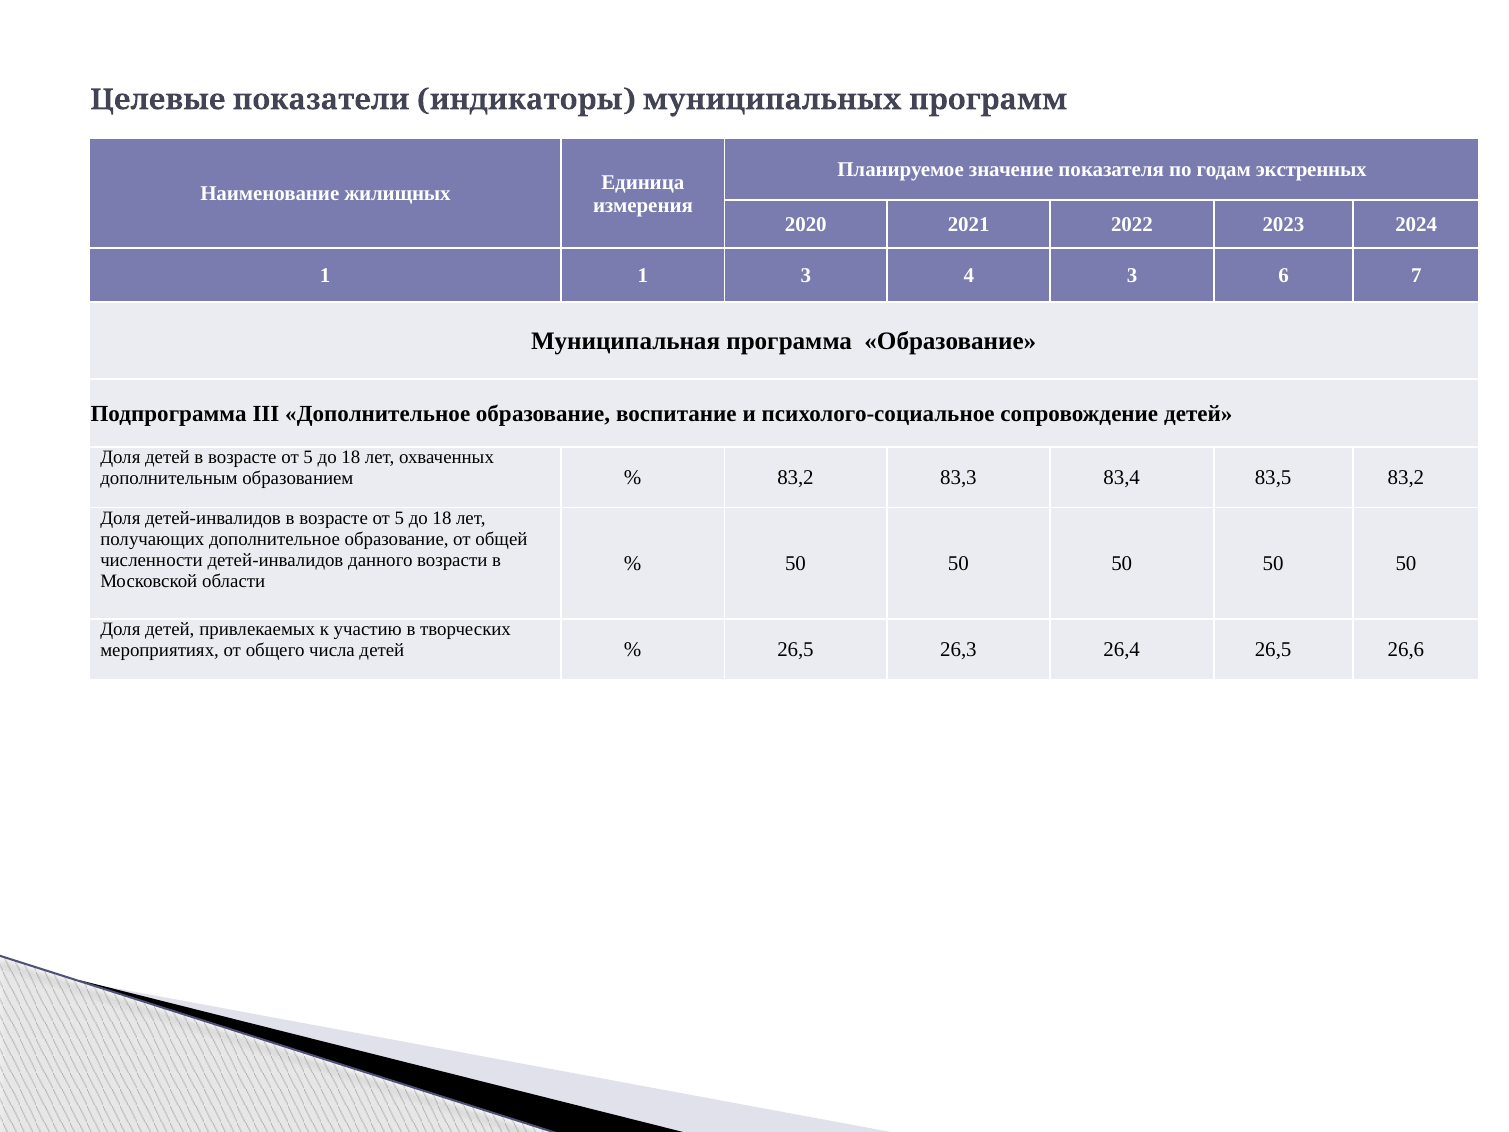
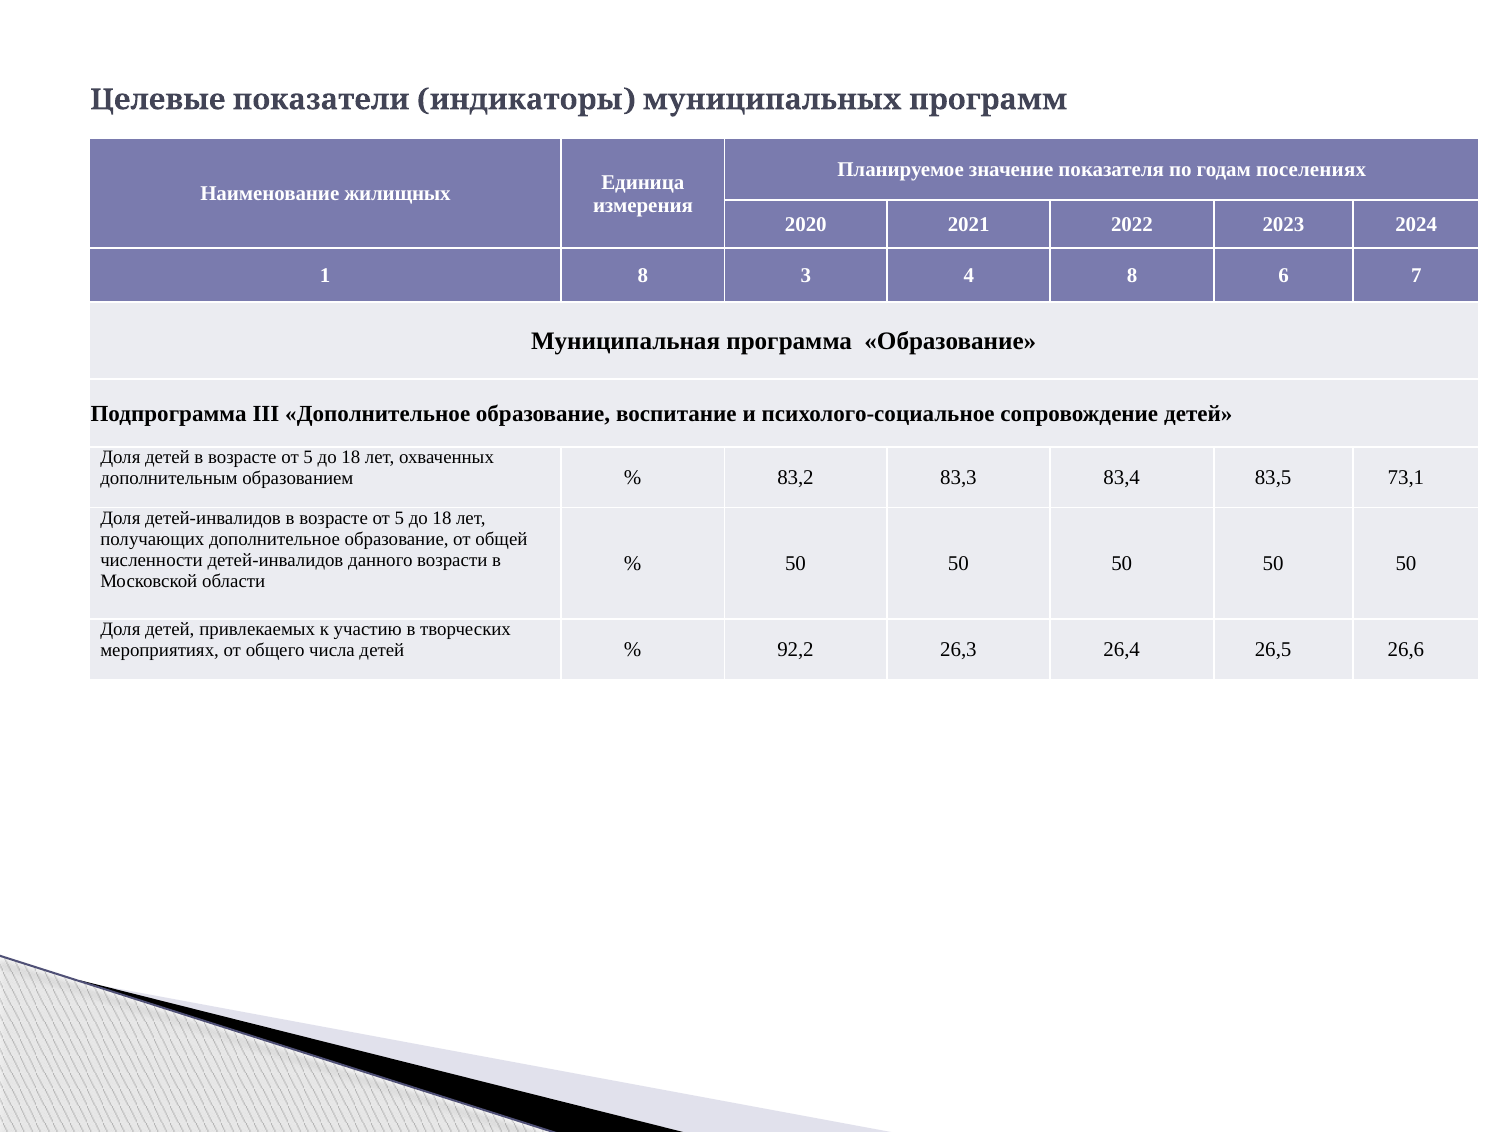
экстренных: экстренных -> поселениях (1311, 170)
1 1: 1 -> 8 (643, 276)
4 3: 3 -> 8 (1132, 276)
83,5 83,2: 83,2 -> 73,1 (1406, 477)
26,5: 26,5 -> 92,2 (795, 649)
